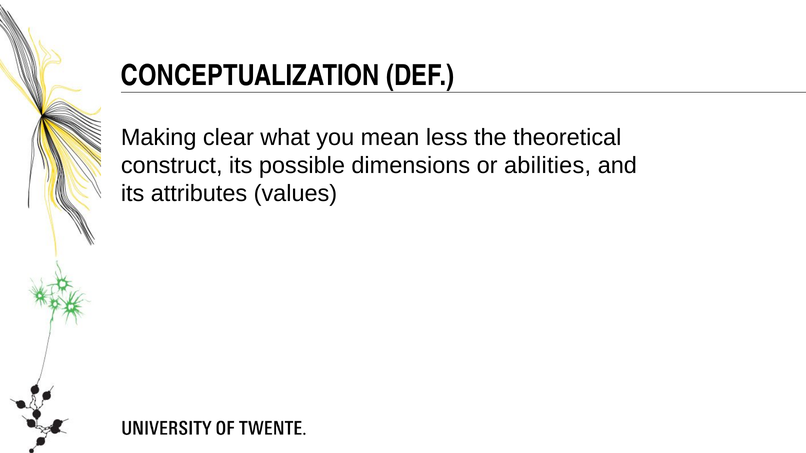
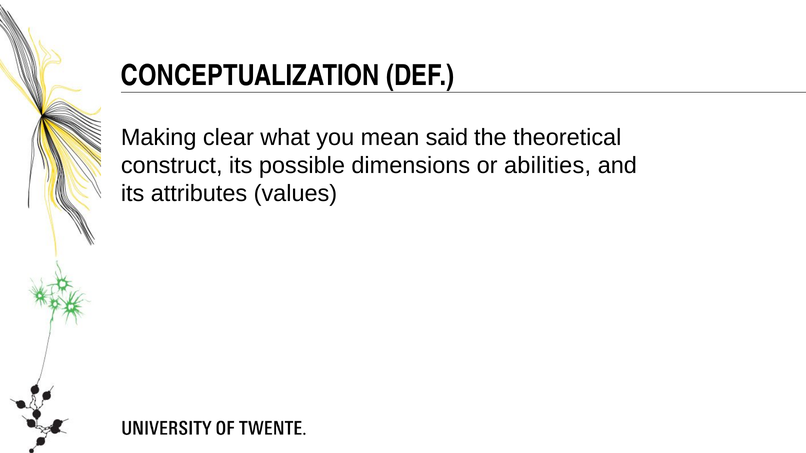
less: less -> said (447, 138)
